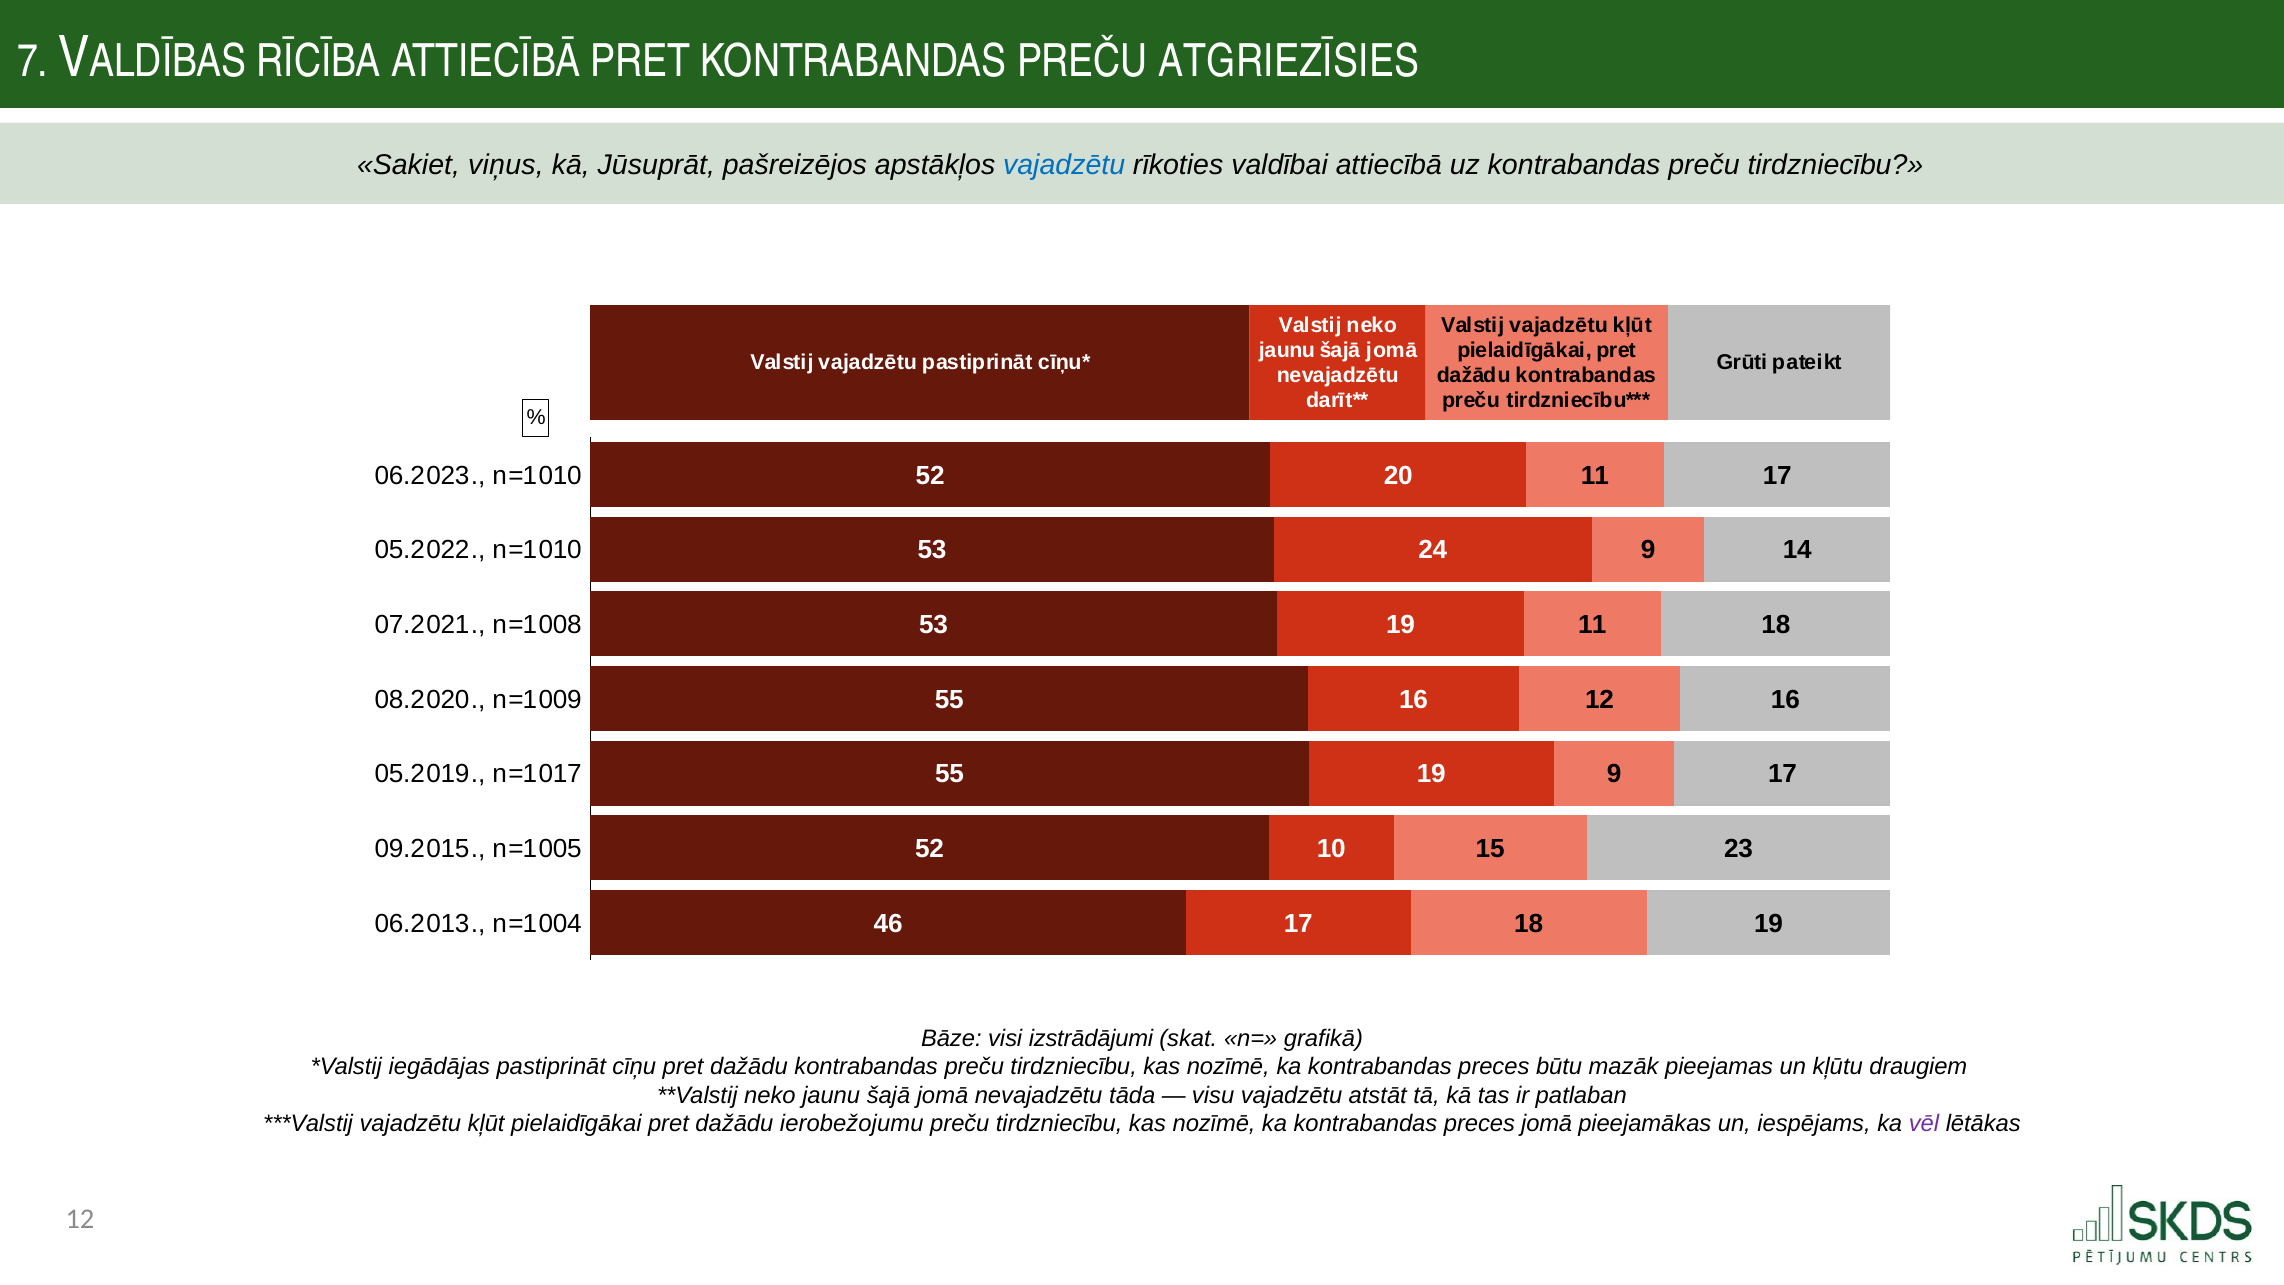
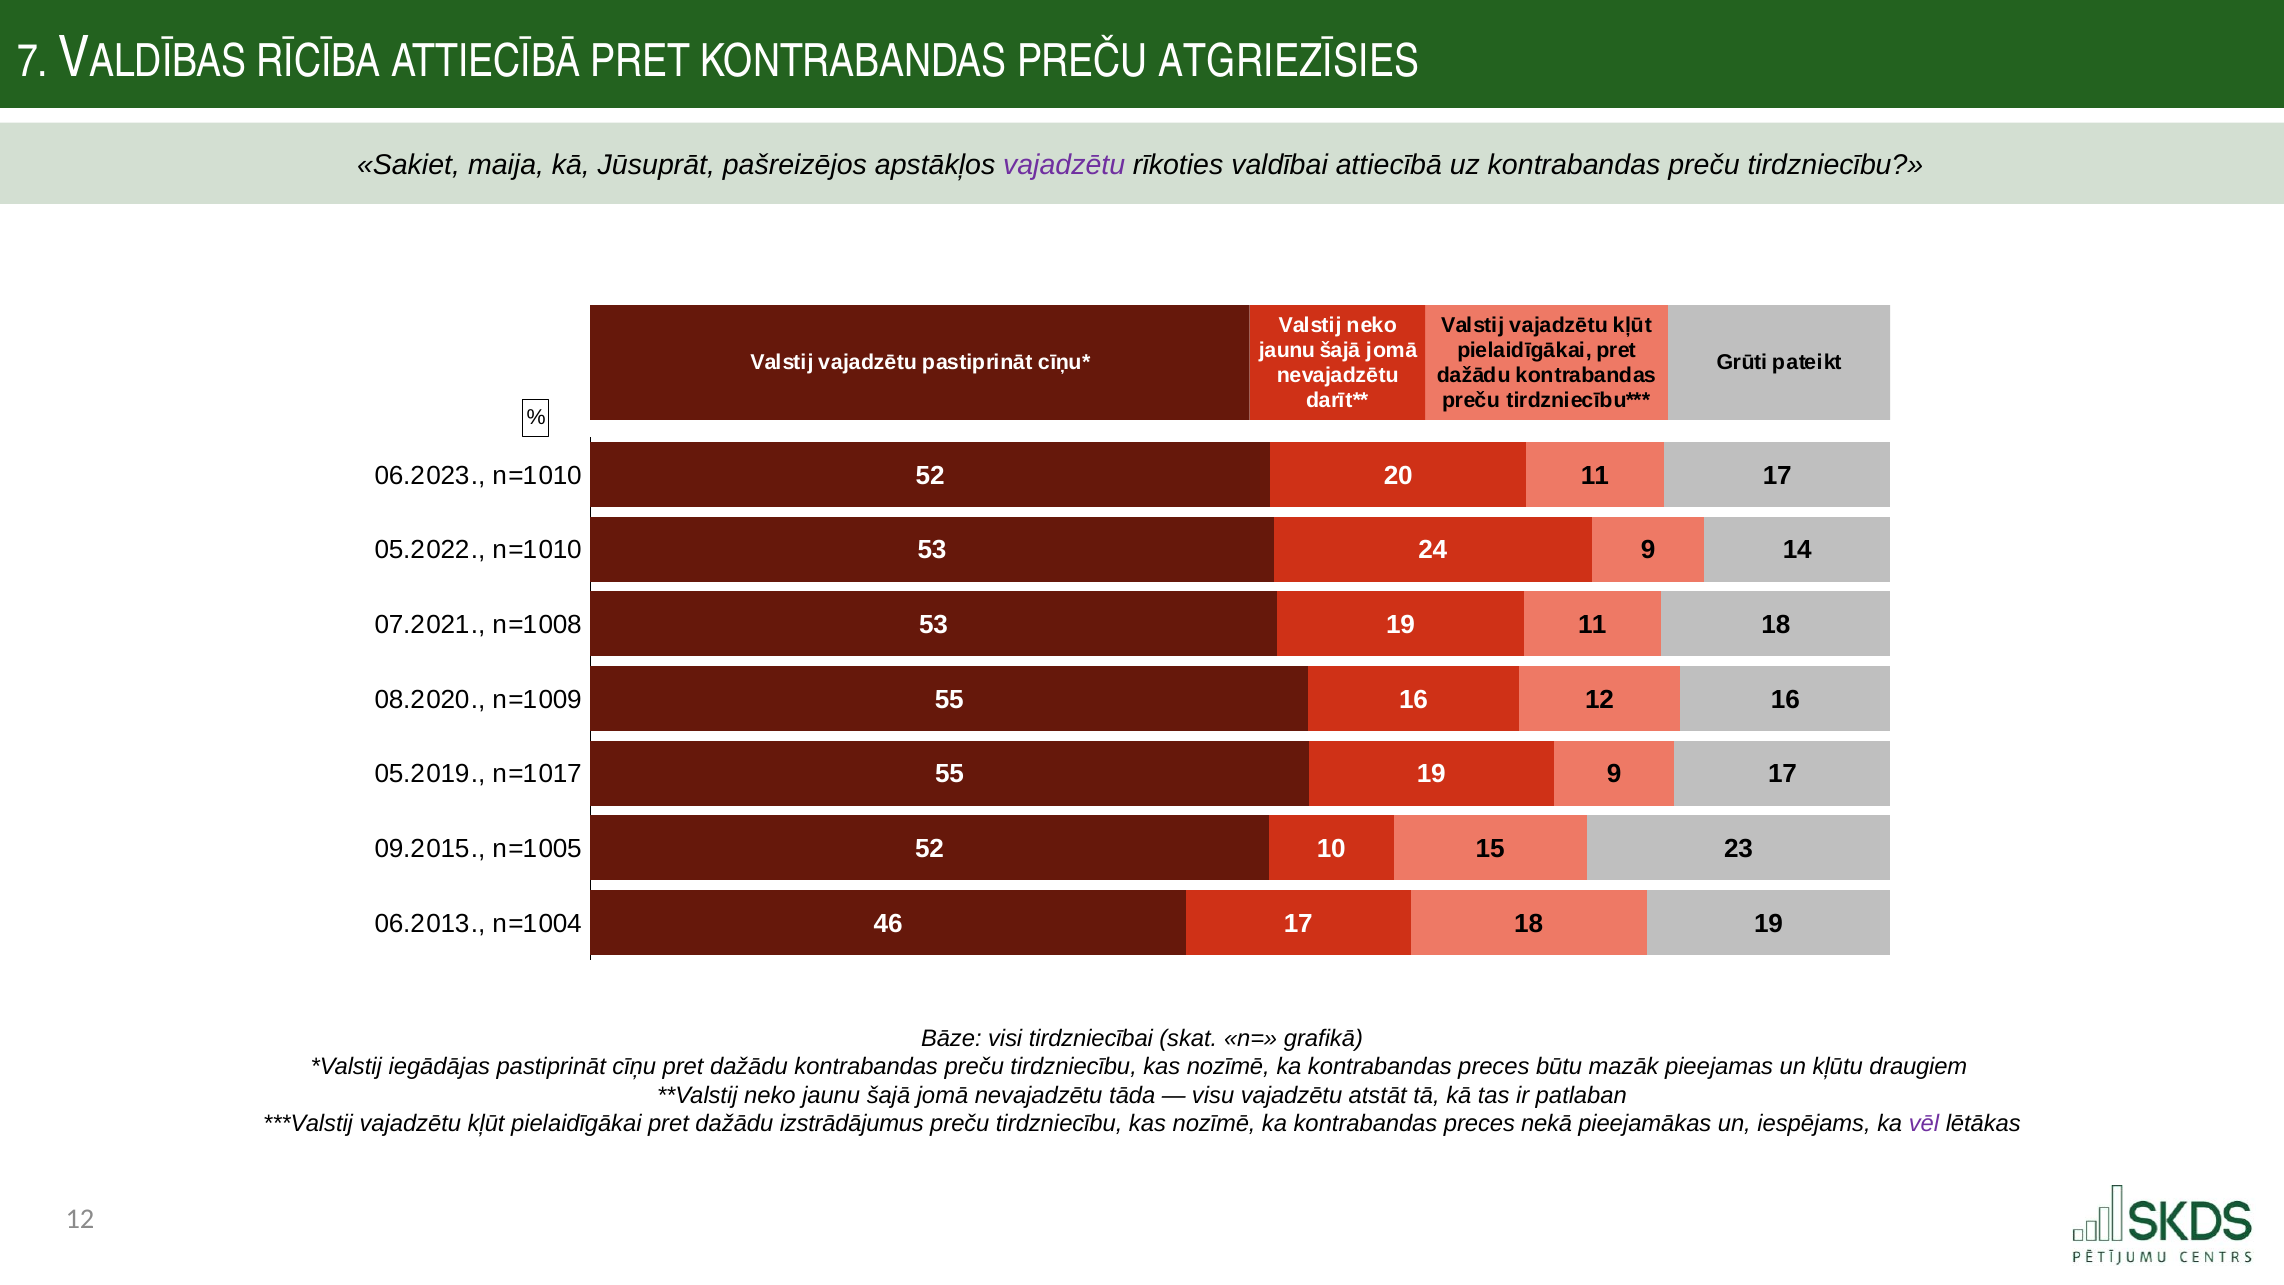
viņus: viņus -> maija (506, 165)
vajadzētu colour: blue -> purple (1064, 165)
izstrādājumi: izstrādājumi -> tirdzniecībai (1091, 1038)
ierobežojumu: ierobežojumu -> izstrādājumus (852, 1124)
preces jomā: jomā -> nekā (1547, 1124)
